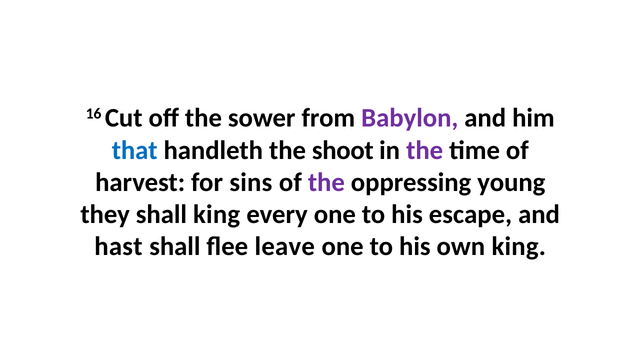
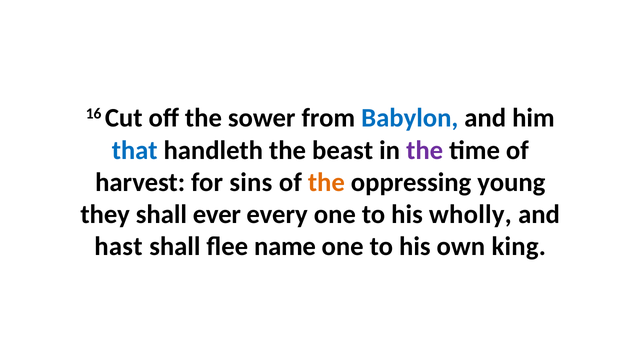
Babylon colour: purple -> blue (410, 118)
shoot: shoot -> beast (343, 150)
the colour: purple -> orange (326, 182)
shall king: king -> ever (217, 214)
escape: escape -> wholly (470, 214)
leave: leave -> name (285, 246)
